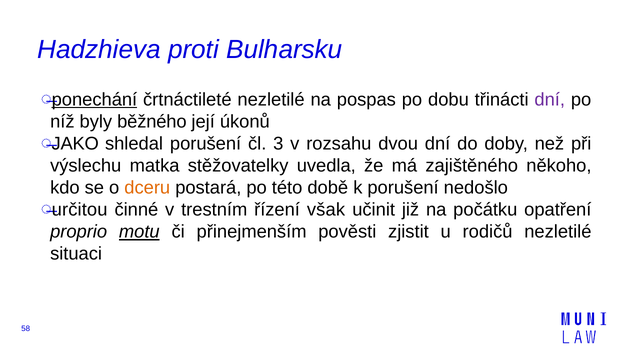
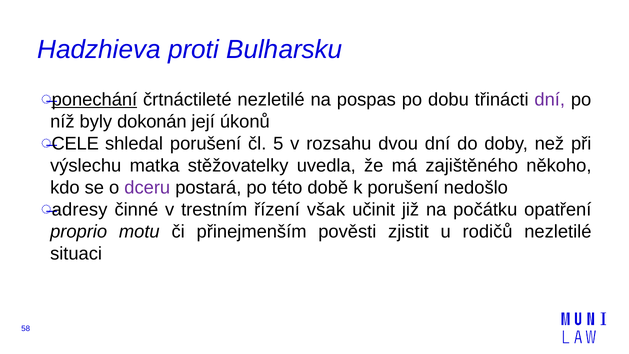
běžného: běžného -> dokonán (152, 122)
JAKO: JAKO -> CELE (75, 144)
3: 3 -> 5 (278, 144)
dceru colour: orange -> purple (147, 188)
určitou: určitou -> adresy (80, 210)
motu underline: present -> none (139, 232)
